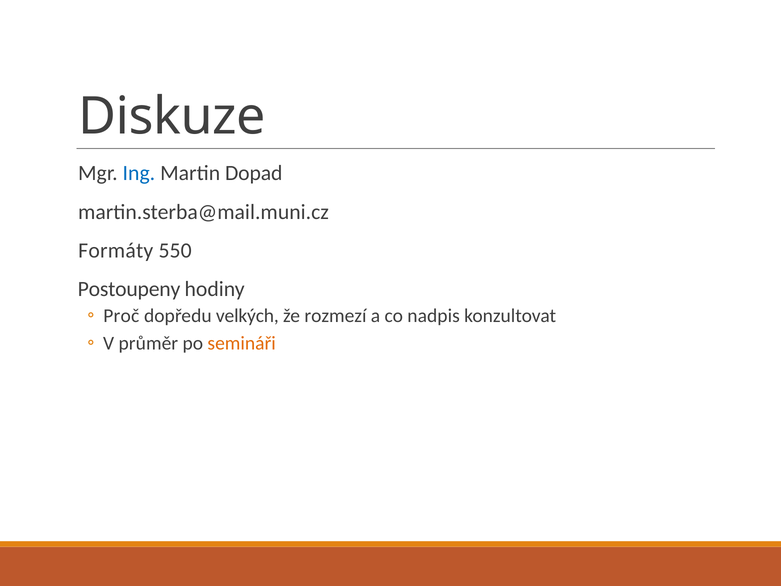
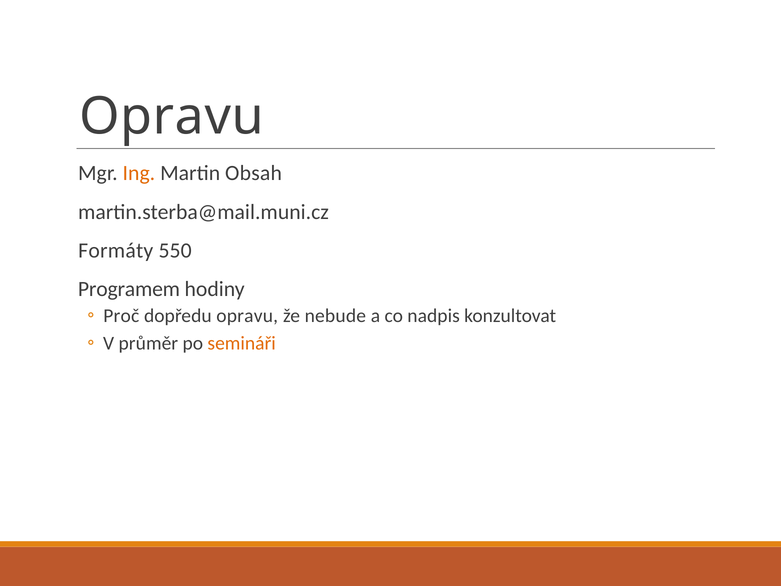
Diskuze: Diskuze -> Opravu (171, 117)
Ing colour: blue -> orange (139, 173)
Dopad: Dopad -> Obsah (254, 173)
Postoupeny: Postoupeny -> Programem (129, 289)
dopředu velkých: velkých -> opravu (247, 316)
rozmezí: rozmezí -> nebude (335, 316)
